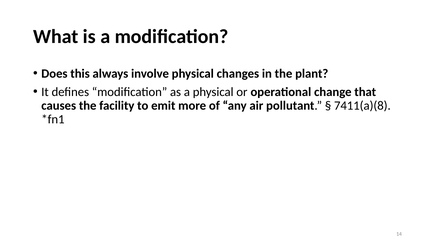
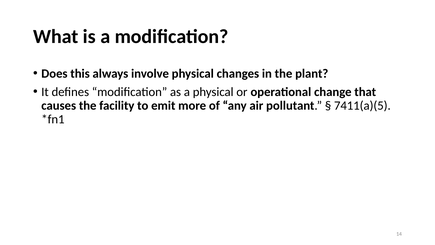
7411(a)(8: 7411(a)(8 -> 7411(a)(5 (362, 105)
